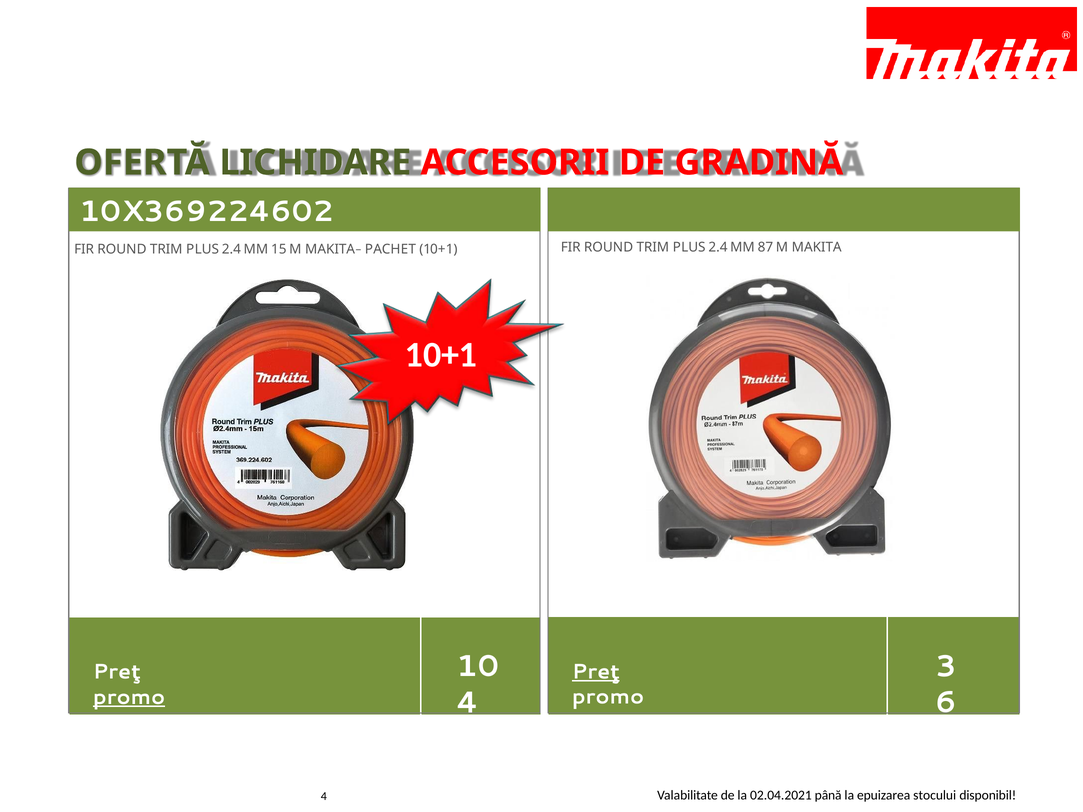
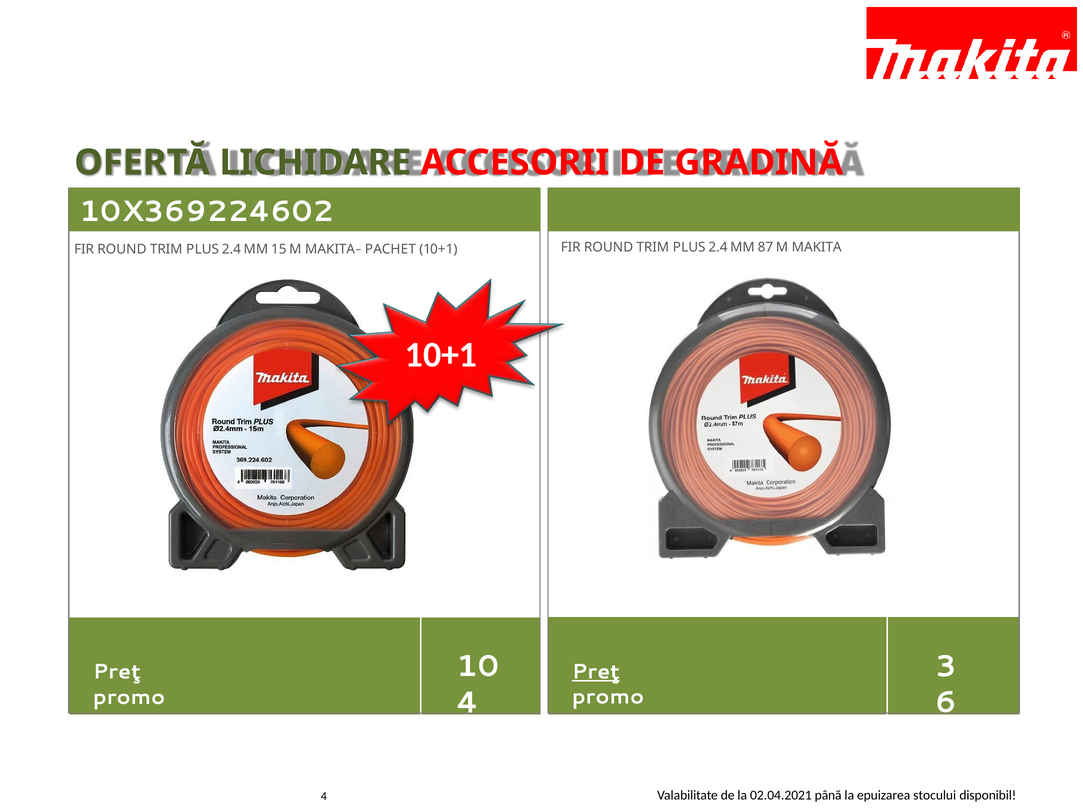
promo underline: present -> none (129, 697)
